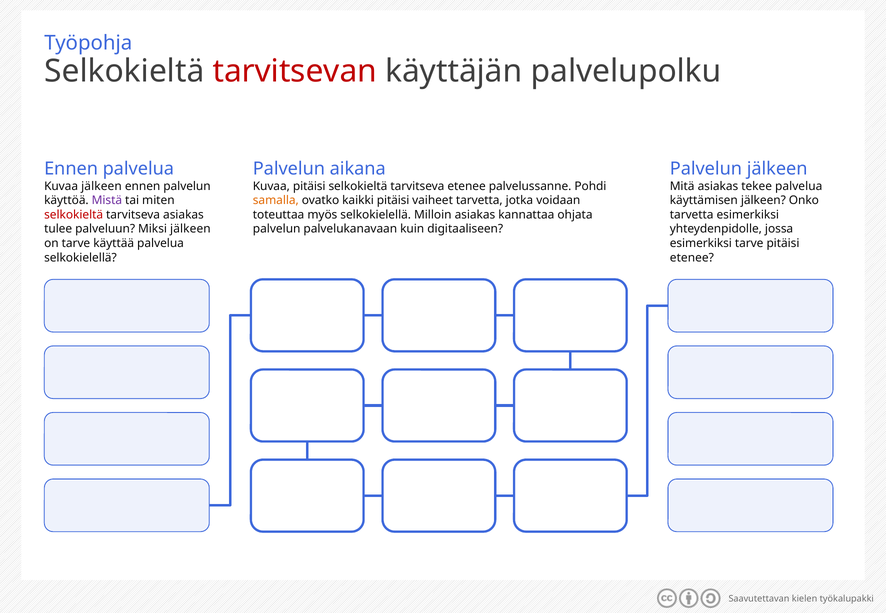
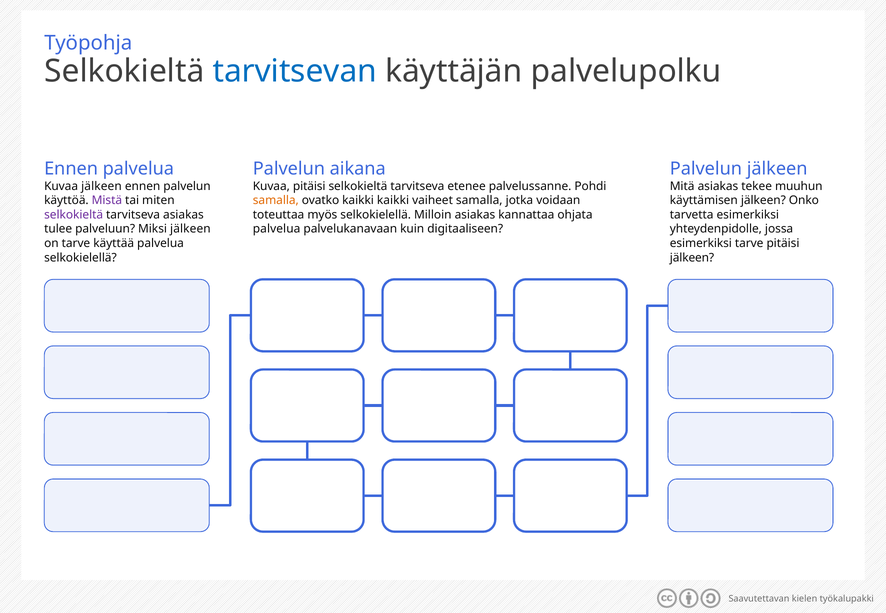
tarvitsevan colour: red -> blue (295, 71)
tekee palvelua: palvelua -> muuhun (799, 186)
kaikki pitäisi: pitäisi -> kaikki (393, 201)
vaiheet tarvetta: tarvetta -> samalla (479, 201)
selkokieltä colour: red -> purple (74, 215)
palvelun: palvelun -> palvelua (277, 229)
etenee: etenee -> jälkeen (692, 258)
